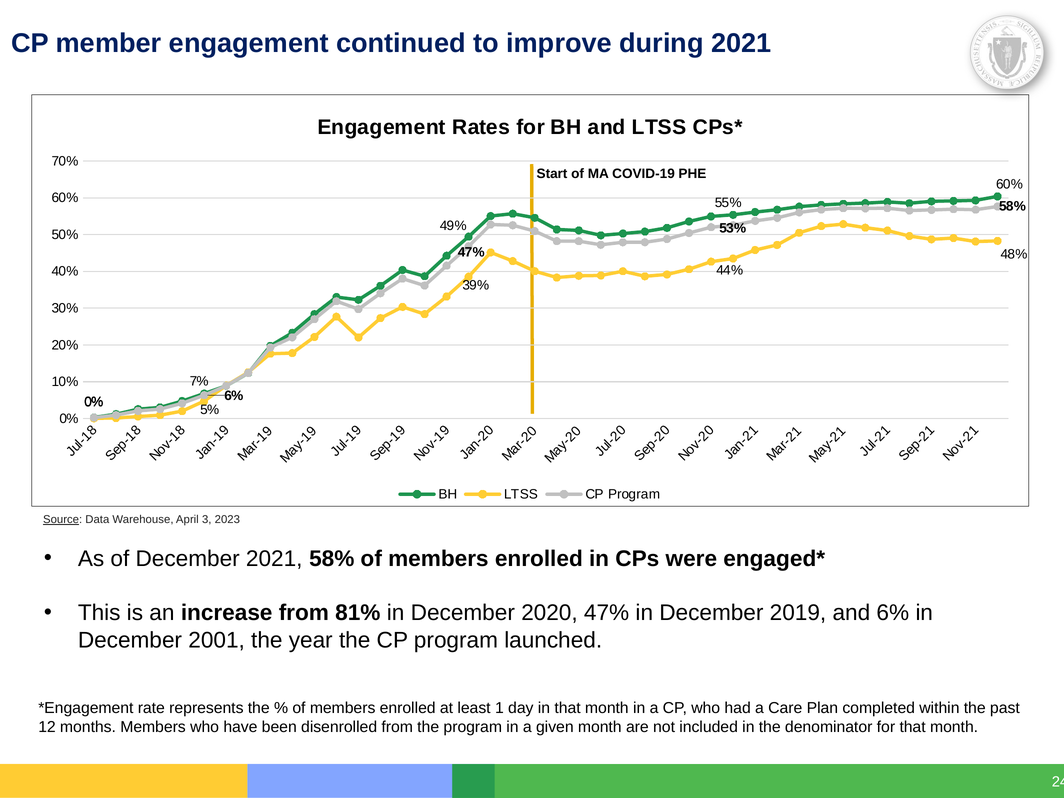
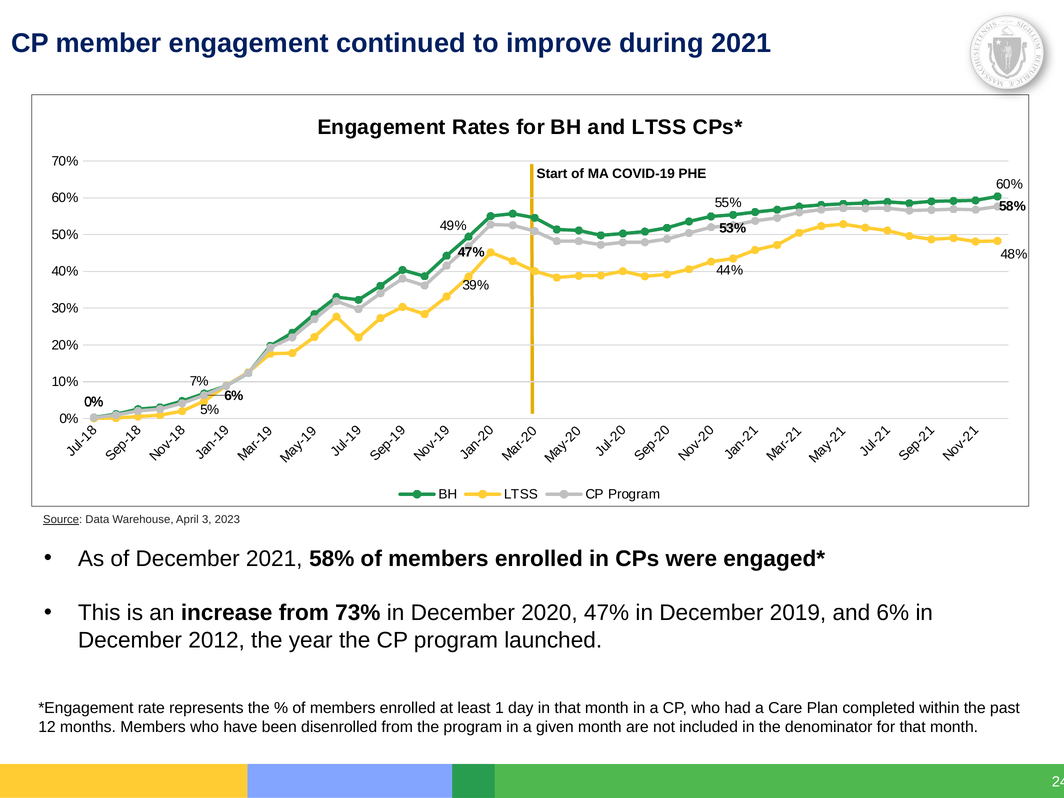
81%: 81% -> 73% (358, 613)
2001: 2001 -> 2012 (217, 640)
